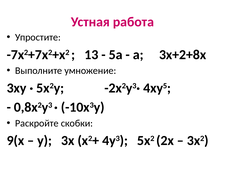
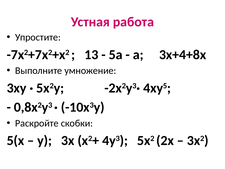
3х+2+8х: 3х+2+8х -> 3х+4+8х (183, 55)
9(х: 9(х -> 5(х (15, 140)
